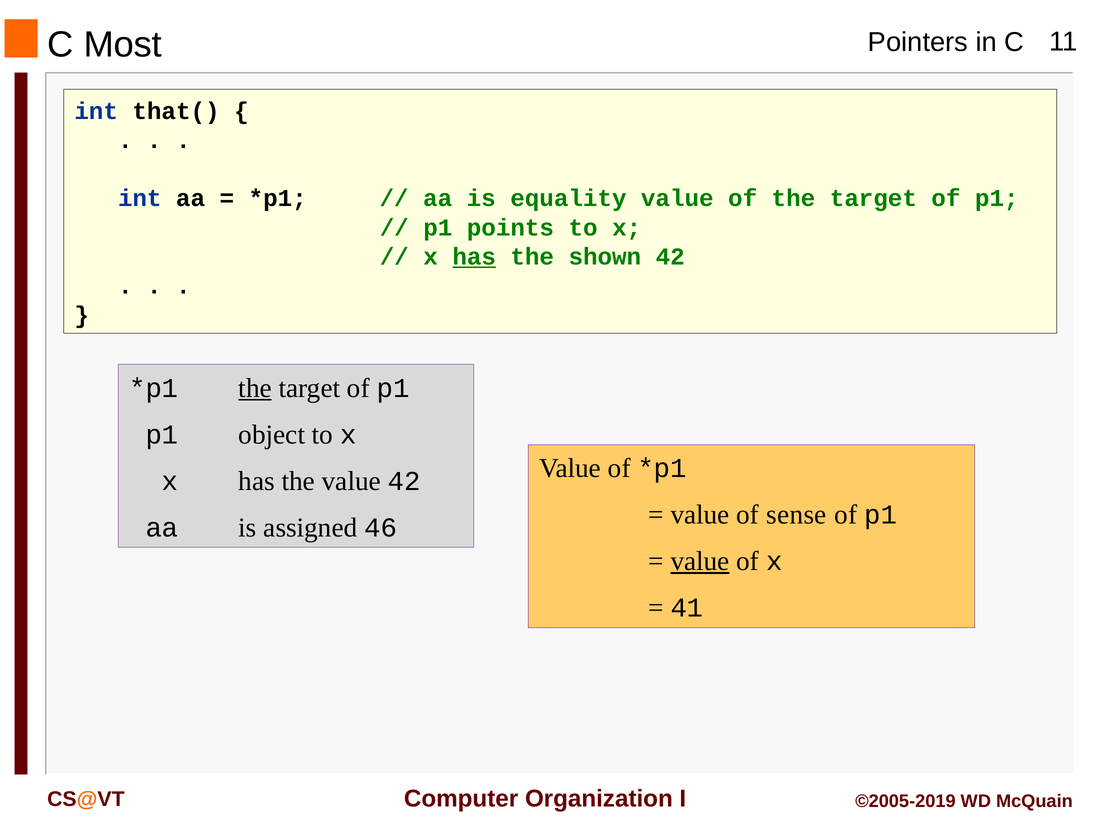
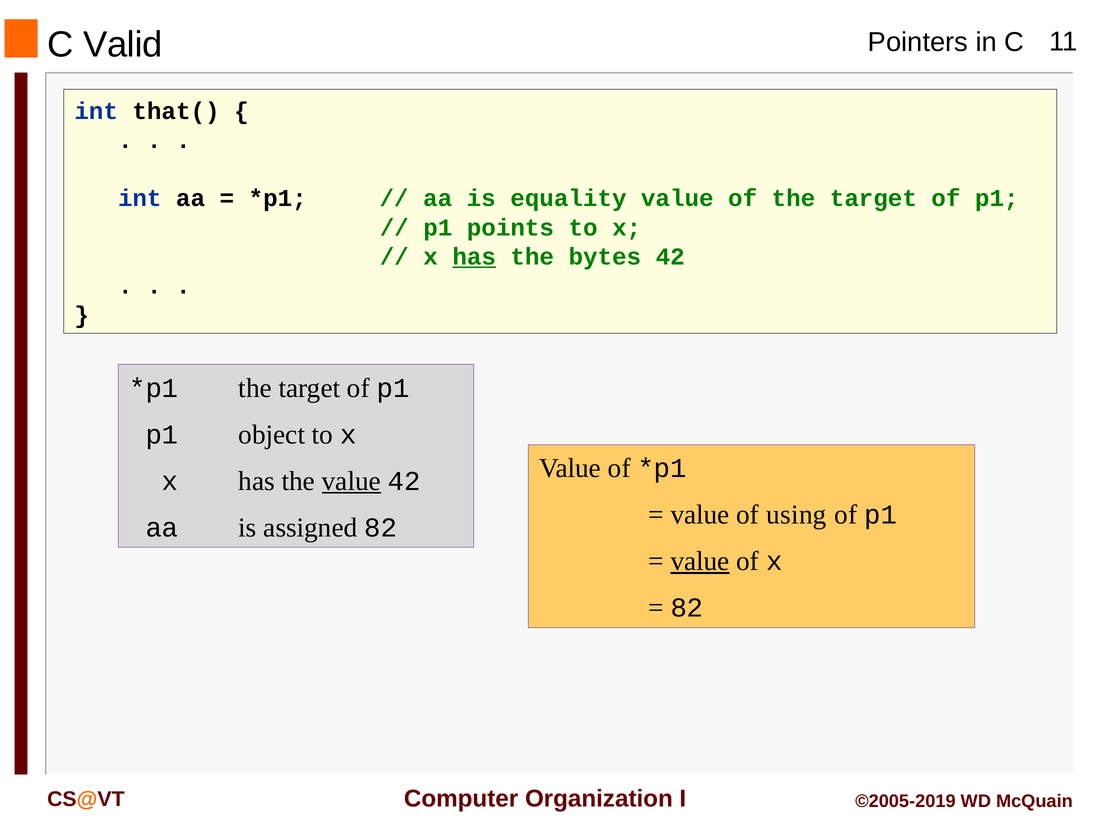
Most: Most -> Valid (123, 44)
shown: shown -> bytes (605, 257)
the underline: present -> none (255, 388)
value underline: none -> present (351, 481)
sense: sense -> using (796, 515)
assigned 46: 46 -> 82 (381, 527)
41: 41 -> 82 (687, 607)
